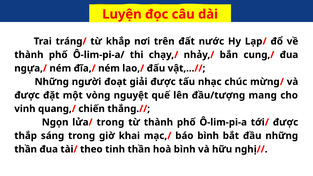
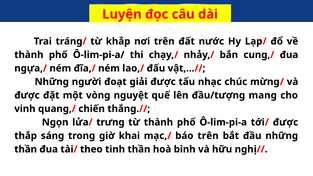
lửa/ trong: trong -> trưng (111, 122)
báo bình: bình -> trên (208, 136)
